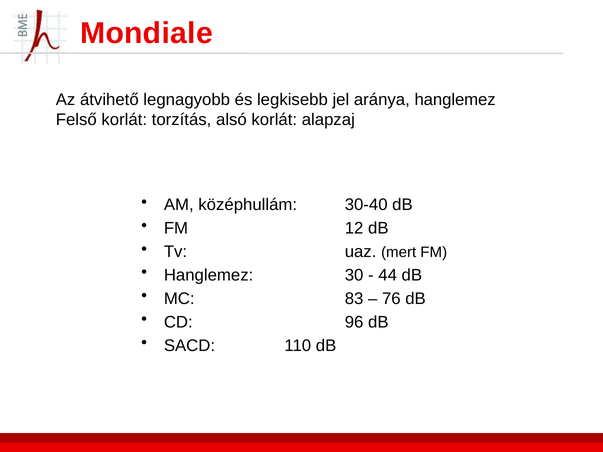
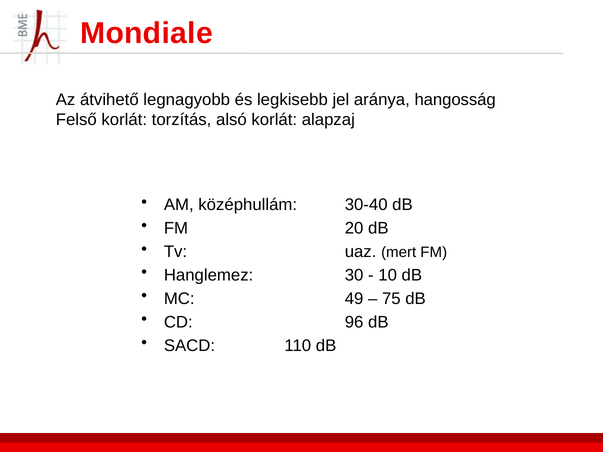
aránya hanglemez: hanglemez -> hangosság (455, 100)
12: 12 -> 20 (354, 228)
44: 44 -> 10 (388, 275)
83: 83 -> 49 (354, 299)
76: 76 -> 75 (391, 299)
